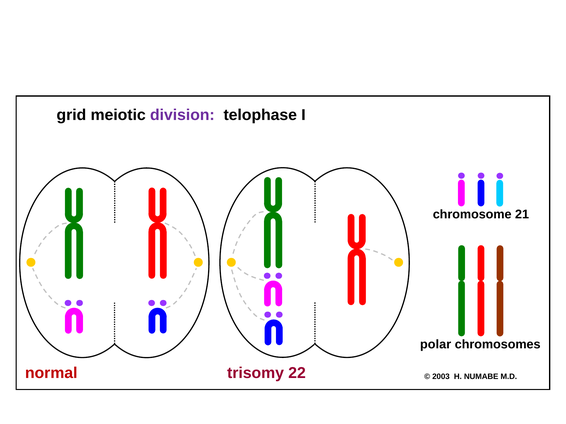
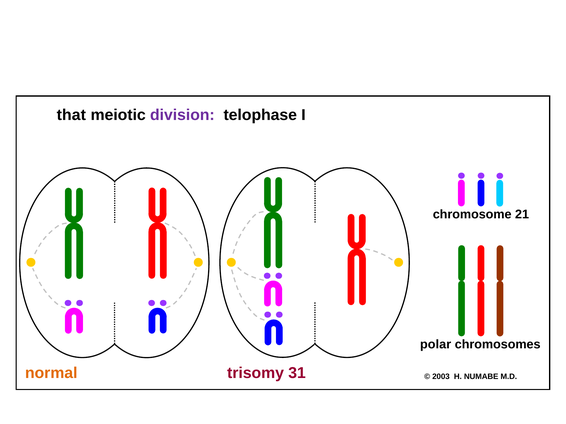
grid: grid -> that (71, 115)
normal colour: red -> orange (51, 373)
22: 22 -> 31 (297, 373)
